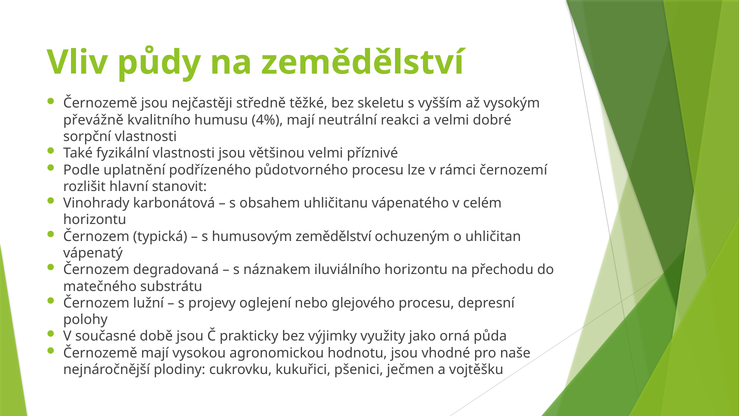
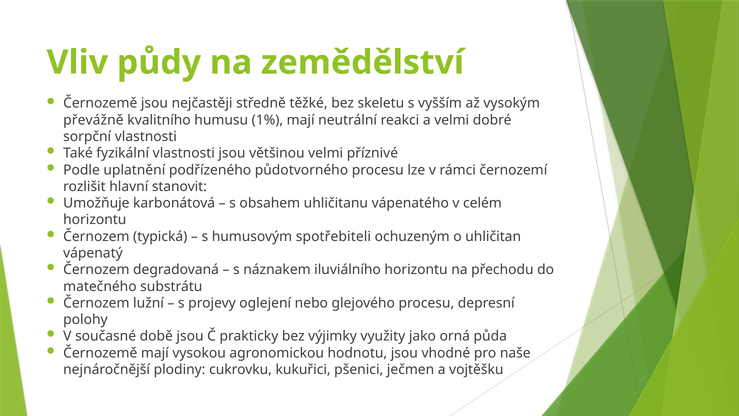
4%: 4% -> 1% (267, 120)
Vinohrady: Vinohrady -> Umožňuje (96, 203)
humusovým zemědělství: zemědělství -> spotřebiteli (333, 236)
